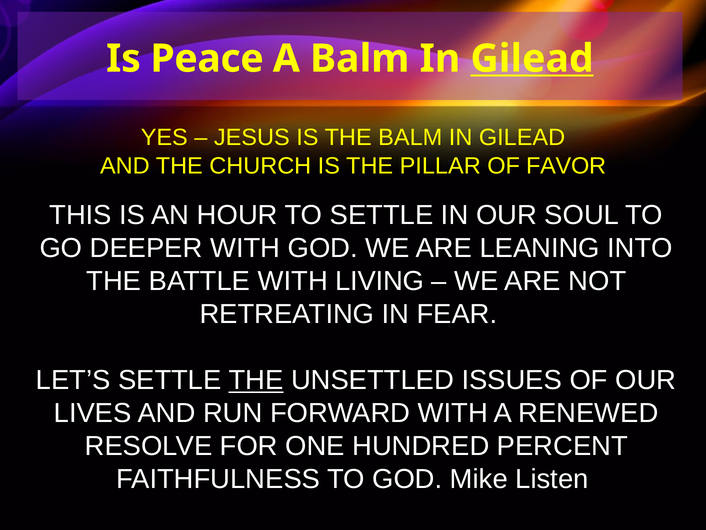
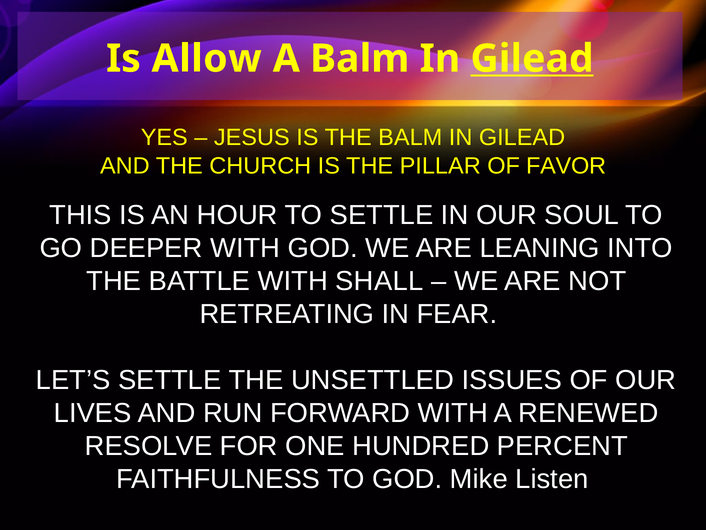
Peace: Peace -> Allow (207, 59)
LIVING: LIVING -> SHALL (379, 281)
THE underline: present -> none (256, 380)
